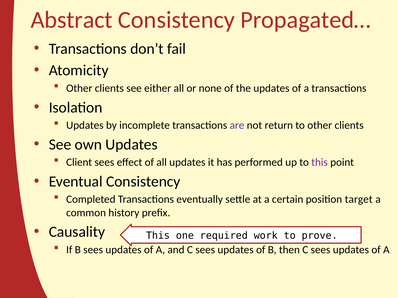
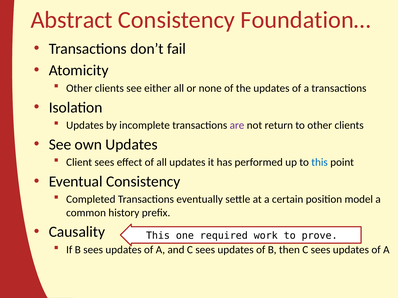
Propagated…: Propagated… -> Foundation… (306, 20)
this colour: purple -> blue (320, 163)
target: target -> model (359, 200)
